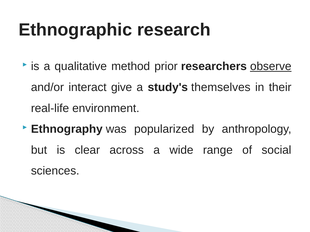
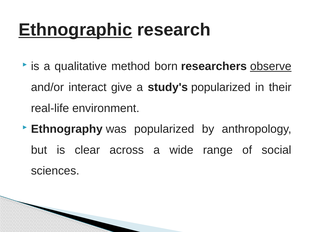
Ethnographic underline: none -> present (75, 30)
prior: prior -> born (166, 67)
study's themselves: themselves -> popularized (221, 87)
